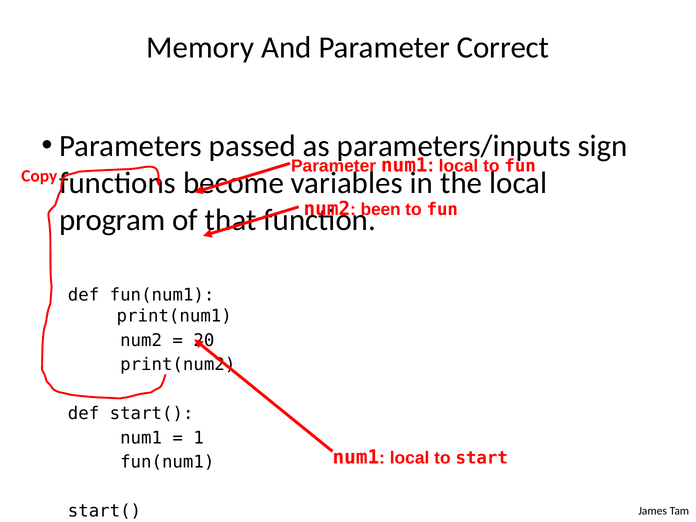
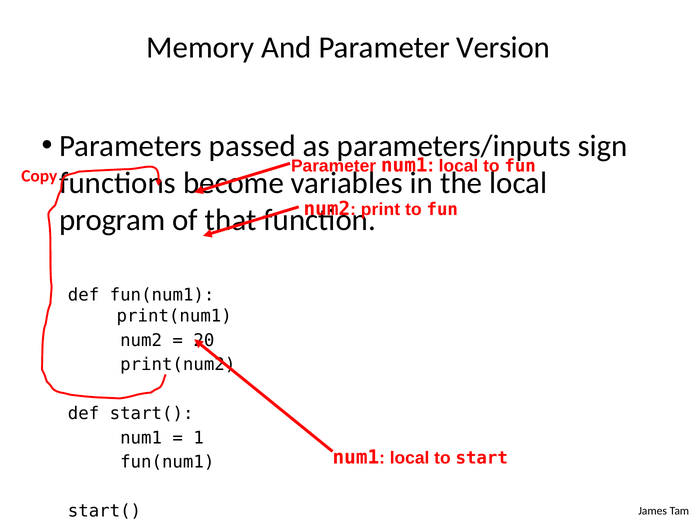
Correct: Correct -> Version (503, 47)
been: been -> print (380, 209)
